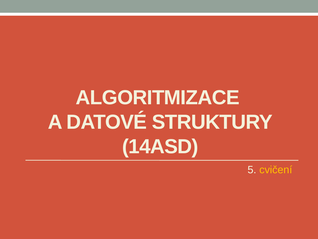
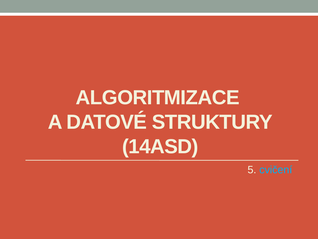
cvičení colour: yellow -> light blue (276, 170)
